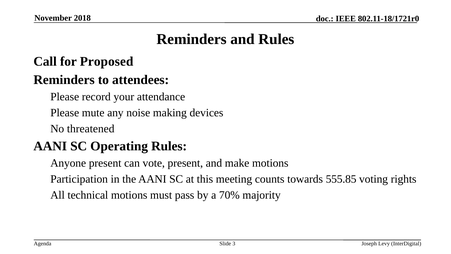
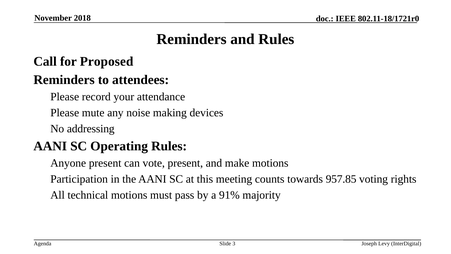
threatened: threatened -> addressing (91, 129)
555.85: 555.85 -> 957.85 (341, 179)
70%: 70% -> 91% (229, 195)
